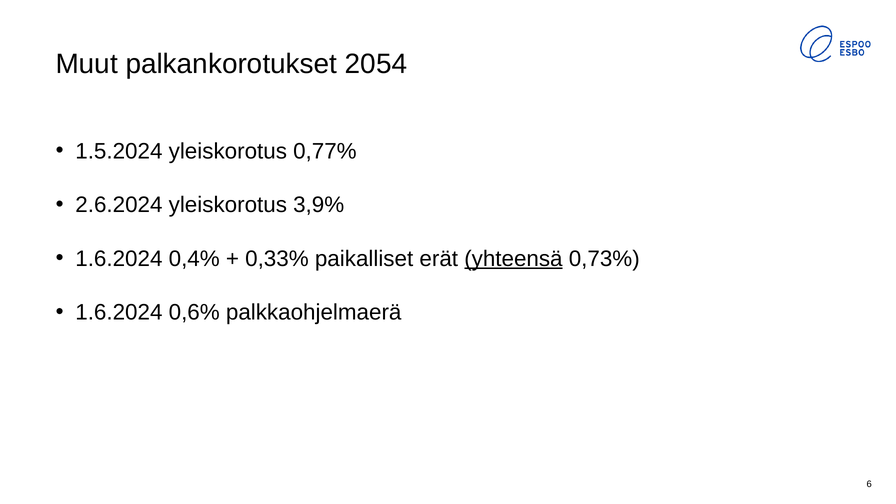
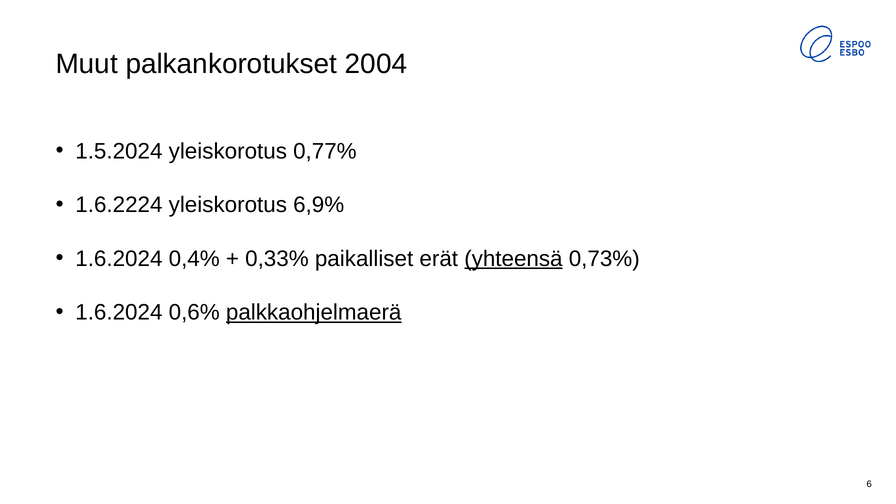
2054: 2054 -> 2004 (376, 64)
2.6.2024: 2.6.2024 -> 1.6.2224 (119, 205)
3,9%: 3,9% -> 6,9% (319, 205)
palkkaohjelmaerä underline: none -> present (314, 313)
